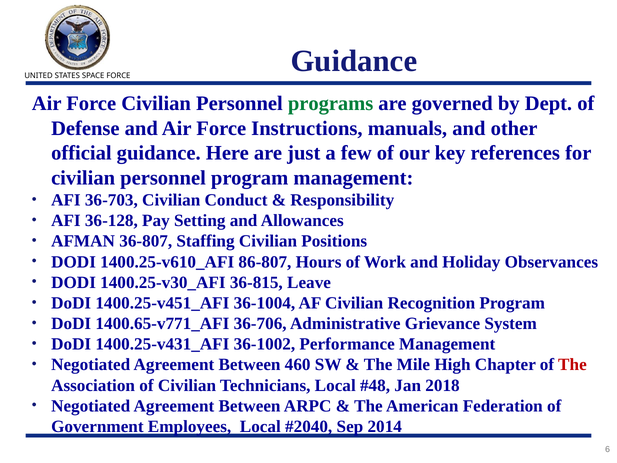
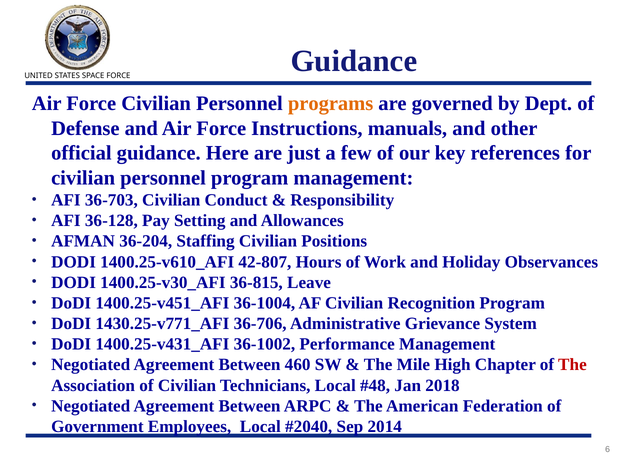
programs colour: green -> orange (331, 104)
36-807: 36-807 -> 36-204 (146, 241)
86-807: 86-807 -> 42-807 (265, 262)
1400.65-v771_AFI: 1400.65-v771_AFI -> 1430.25-v771_AFI (162, 323)
